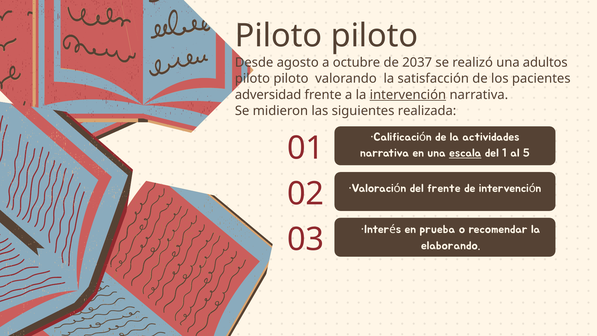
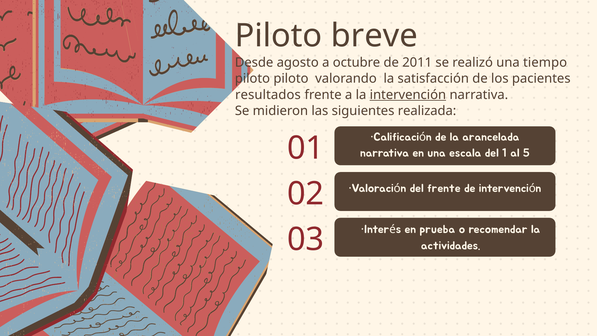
piloto: piloto -> breve (374, 36)
2037: 2037 -> 2011 (417, 62)
adultos: adultos -> tiempo (545, 62)
adversidad: adversidad -> resultados (268, 95)
actividades: actividades -> arancelada (491, 137)
escala underline: present -> none (465, 153)
elaborando: elaborando -> actividades (451, 245)
